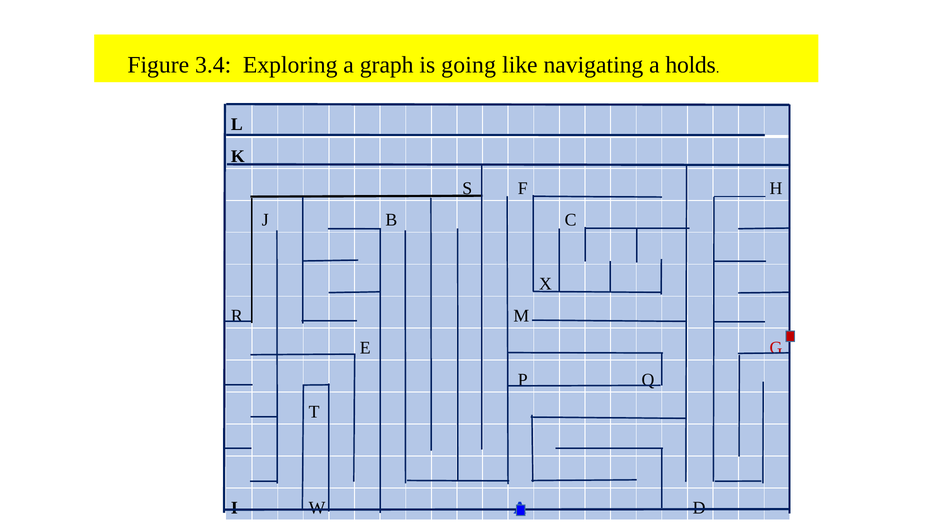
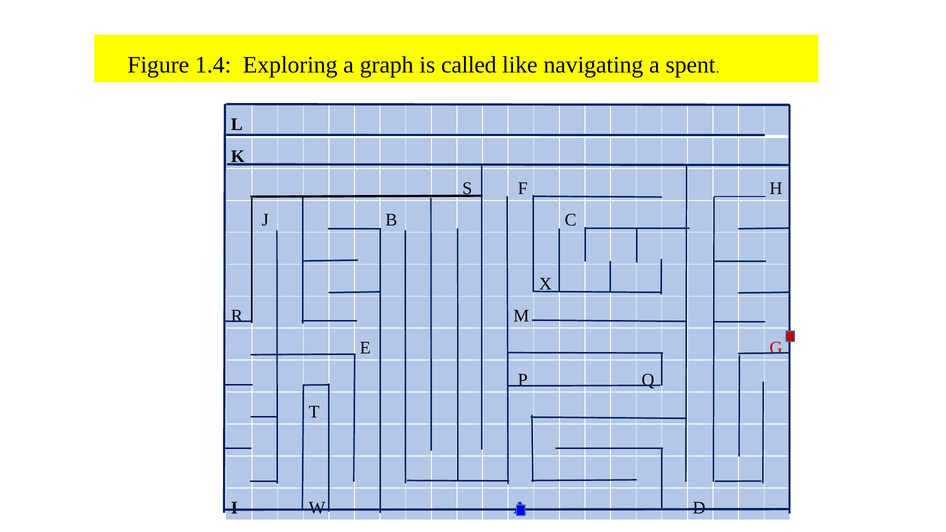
3.4: 3.4 -> 1.4 (213, 65)
going: going -> called (469, 65)
holds: holds -> spent (691, 65)
